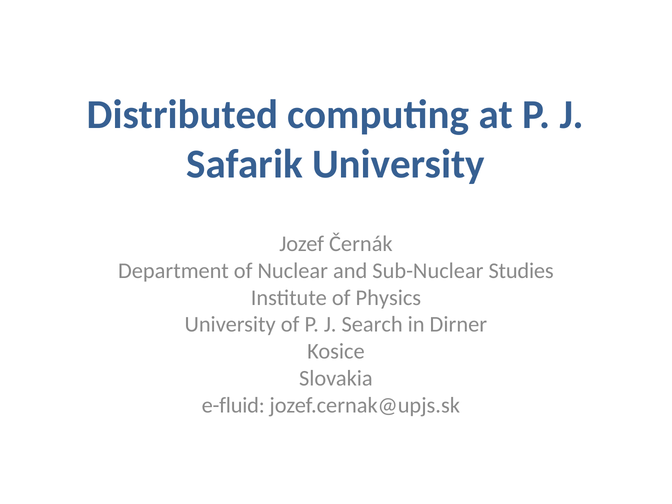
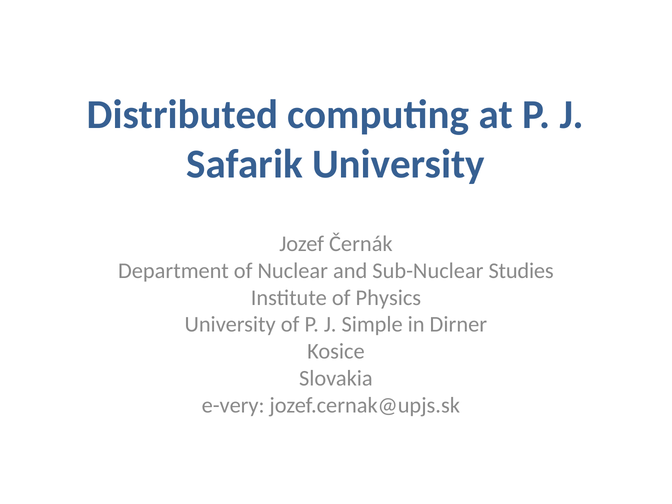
Search: Search -> Simple (372, 325)
e-fluid: e-fluid -> e-very (233, 405)
